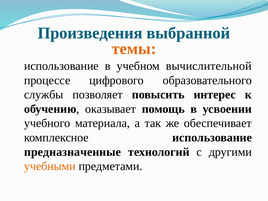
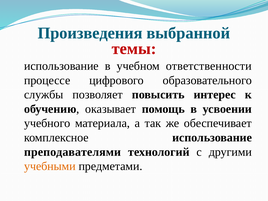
темы colour: orange -> red (134, 49)
вычислительной: вычислительной -> ответственности (209, 66)
предназначенные: предназначенные -> преподавателями (73, 152)
